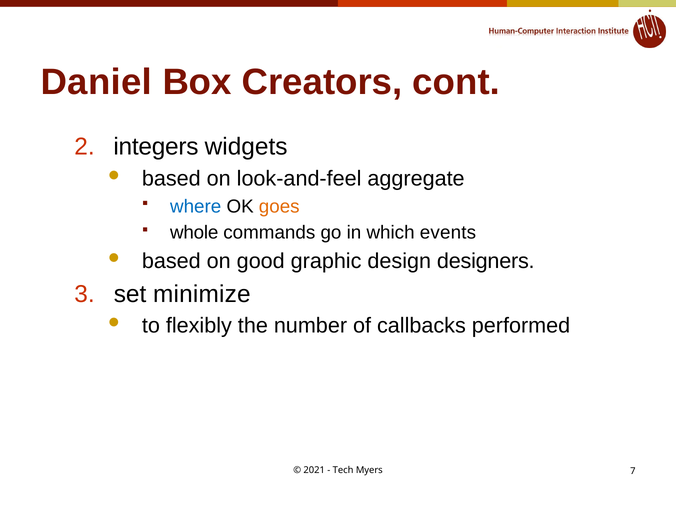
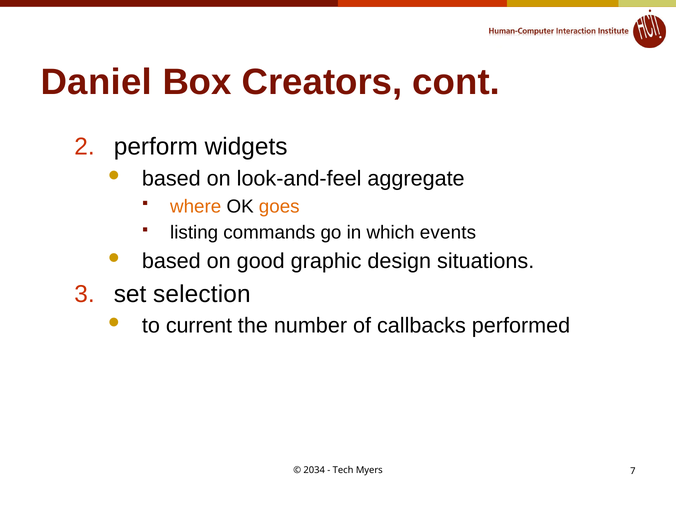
integers: integers -> perform (156, 147)
where colour: blue -> orange (196, 206)
whole: whole -> listing (194, 233)
designers: designers -> situations (486, 261)
minimize: minimize -> selection (202, 294)
flexibly: flexibly -> current (199, 326)
2021: 2021 -> 2034 (314, 470)
